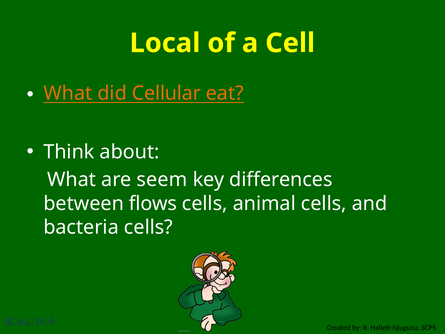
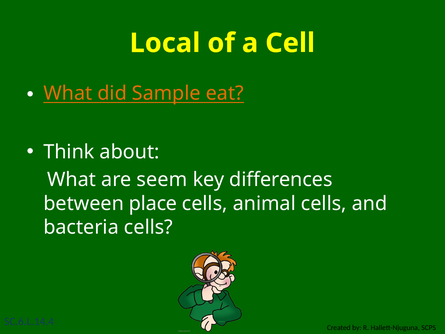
Cellular: Cellular -> Sample (166, 93)
flows: flows -> place (153, 203)
